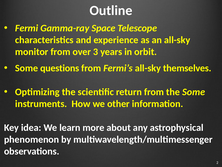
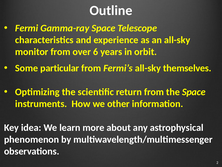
3: 3 -> 6 (96, 52)
questions: questions -> particular (60, 68)
the Some: Some -> Space (194, 92)
